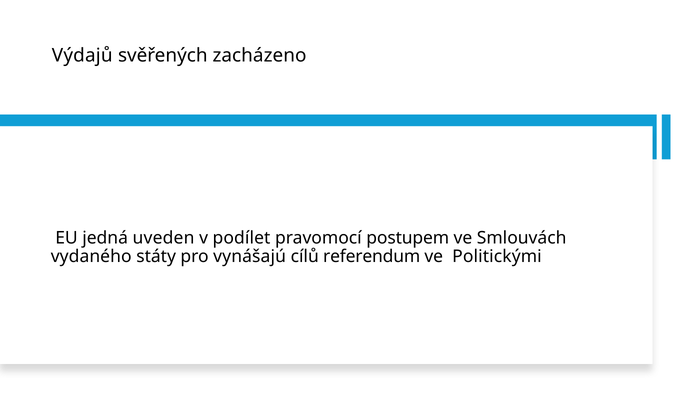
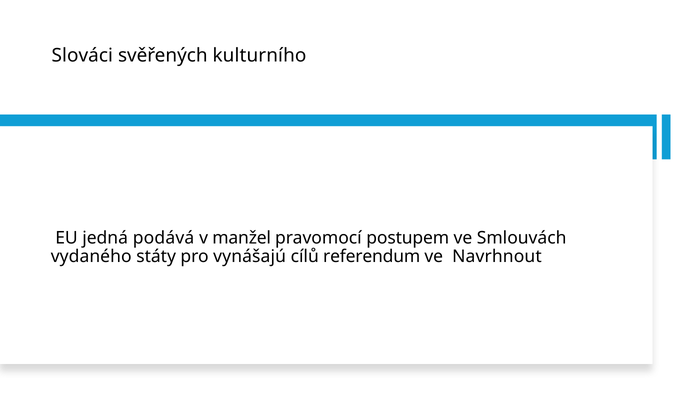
Výdajů: Výdajů -> Slováci (82, 55)
zacházeno: zacházeno -> kulturního (259, 55)
uveden: uveden -> podává (164, 238)
podílet: podílet -> manžel (242, 238)
Politickými: Politickými -> Navrhnout (497, 257)
